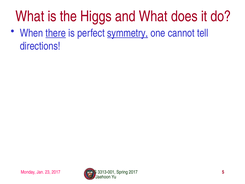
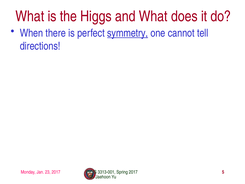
there underline: present -> none (56, 33)
